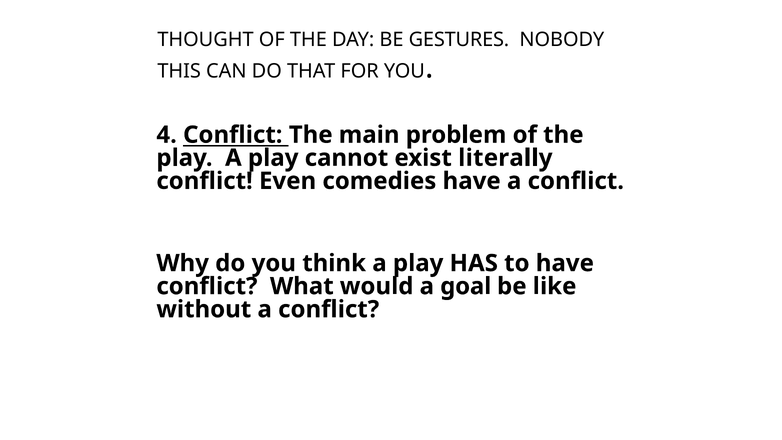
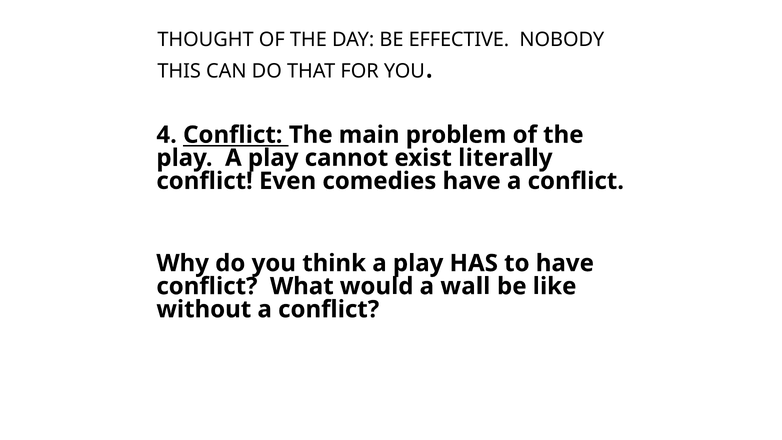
GESTURES: GESTURES -> EFFECTIVE (459, 40)
goal: goal -> wall (465, 286)
